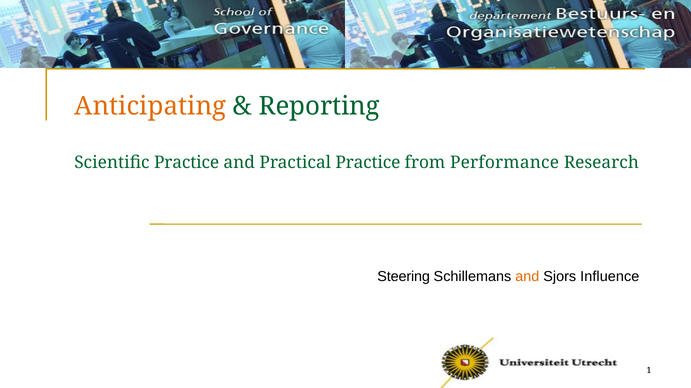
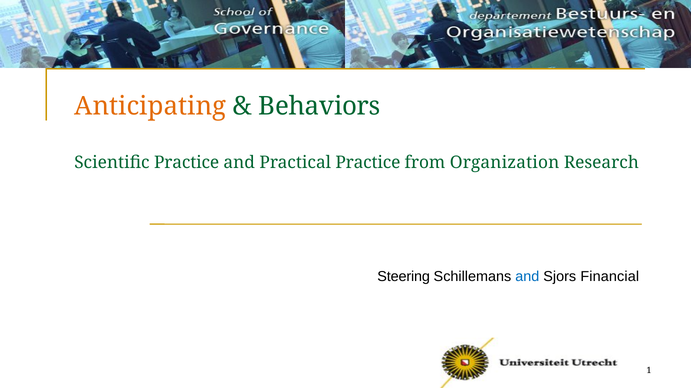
Reporting: Reporting -> Behaviors (319, 106)
Performance: Performance -> Organization (505, 163)
and colour: orange -> blue (527, 277)
Influence: Influence -> Financial (610, 277)
